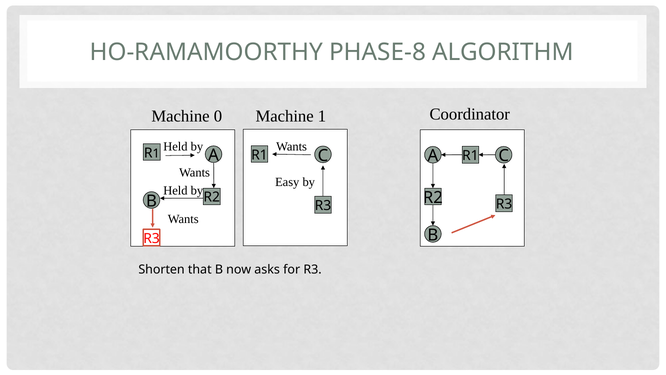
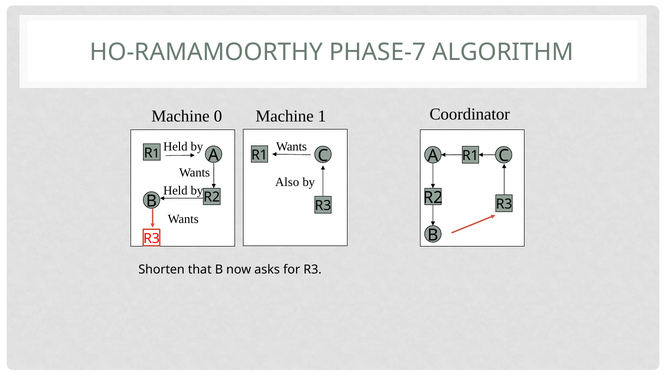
PHASE-8: PHASE-8 -> PHASE-7 (378, 52)
Easy: Easy -> Also (287, 182)
